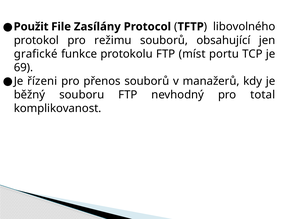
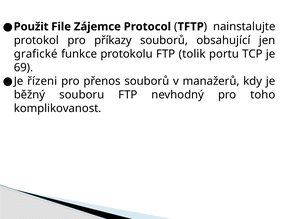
Zasílány: Zasílány -> Zájemce (97, 27)
libovolného: libovolného -> nainstalujte (244, 27)
režimu: režimu -> příkazy (113, 40)
míst: míst -> tolik (192, 54)
total: total -> toho (263, 95)
